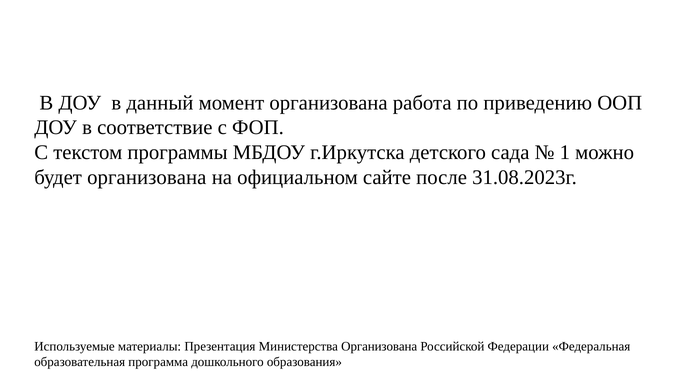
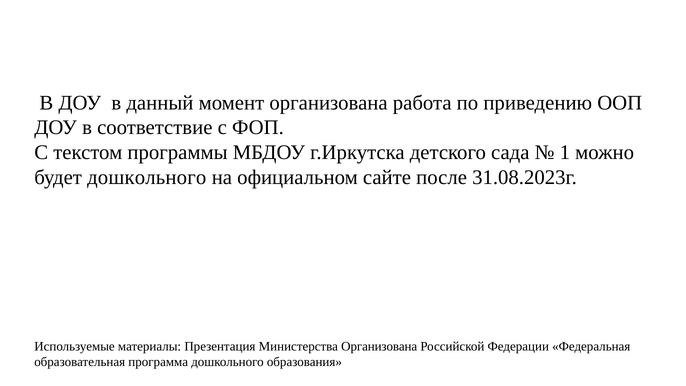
будет организована: организована -> дошкольного (147, 177)
